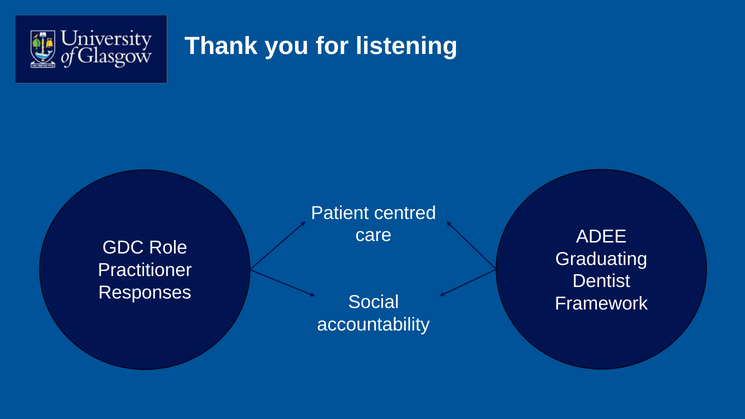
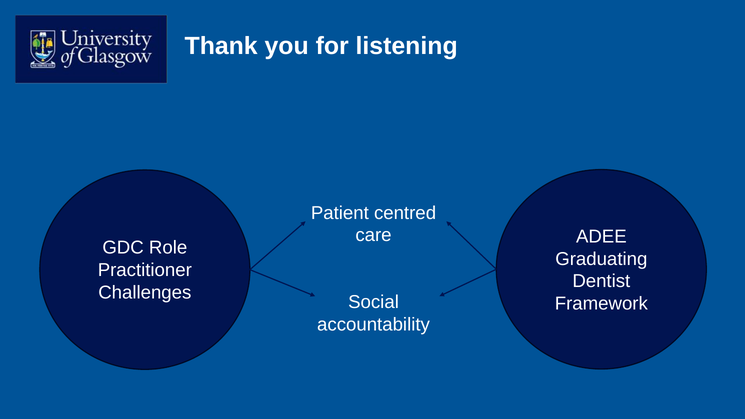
Responses: Responses -> Challenges (145, 293)
